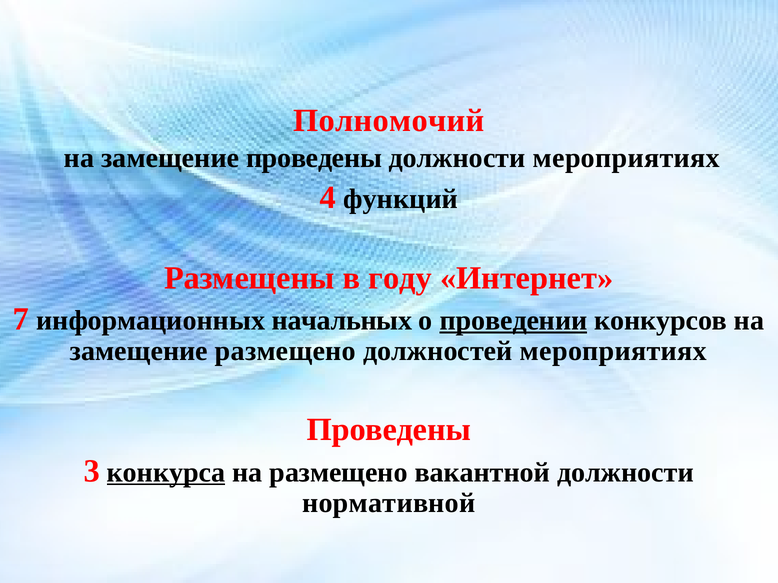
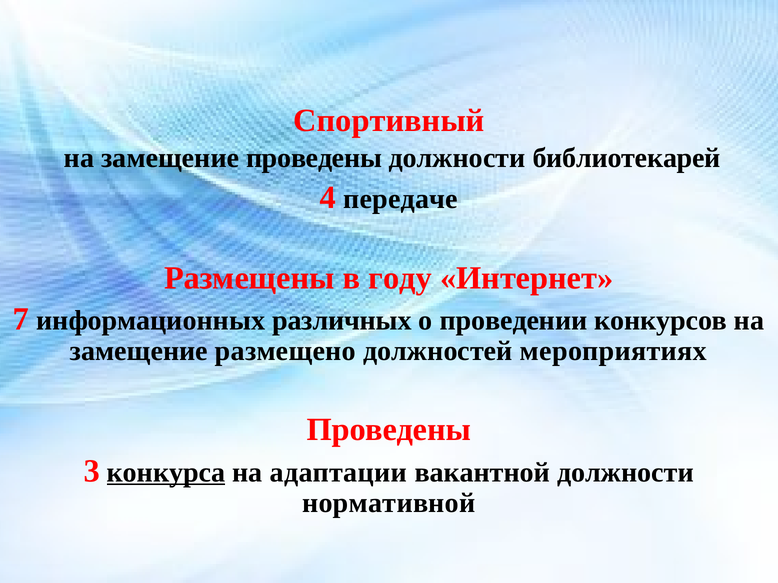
Полномочий: Полномочий -> Спортивный (389, 121)
должности мероприятиях: мероприятиях -> библиотекарей (627, 158)
функций: функций -> передаче (400, 199)
начальных: начальных -> различных (342, 321)
проведении underline: present -> none (513, 321)
на размещено: размещено -> адаптации (338, 473)
